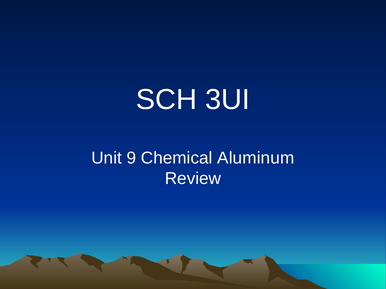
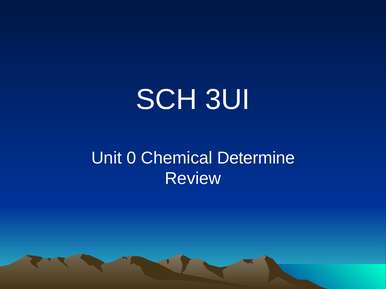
9: 9 -> 0 (131, 158)
Aluminum: Aluminum -> Determine (256, 158)
